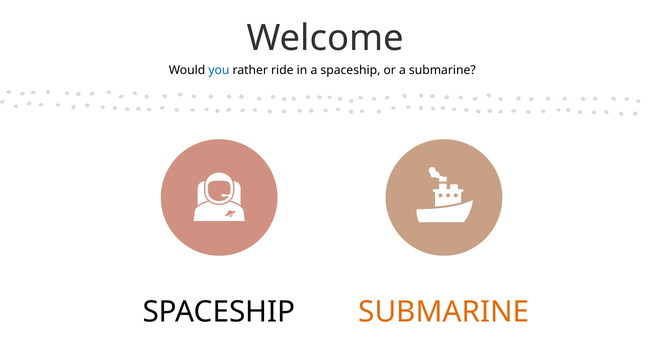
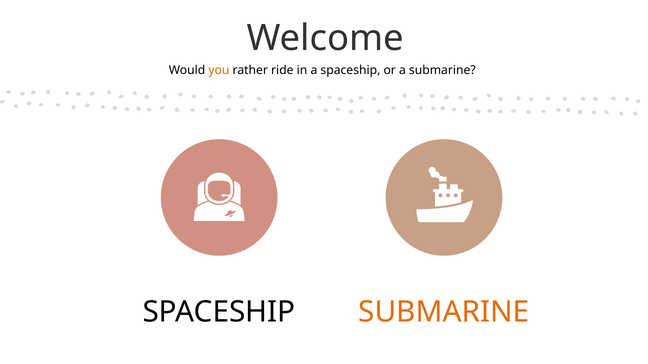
you colour: blue -> orange (219, 71)
